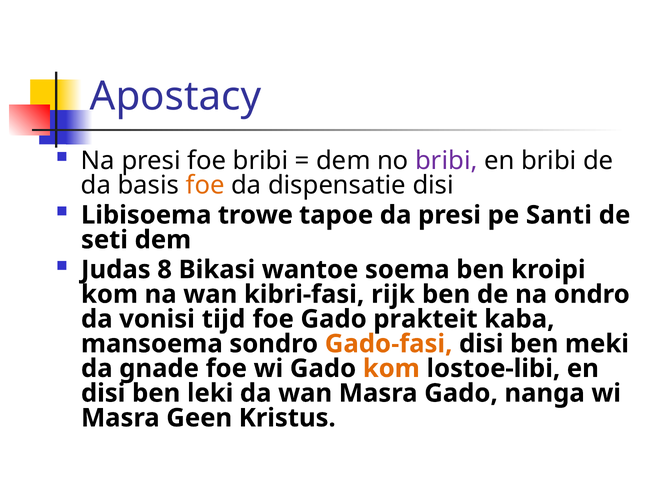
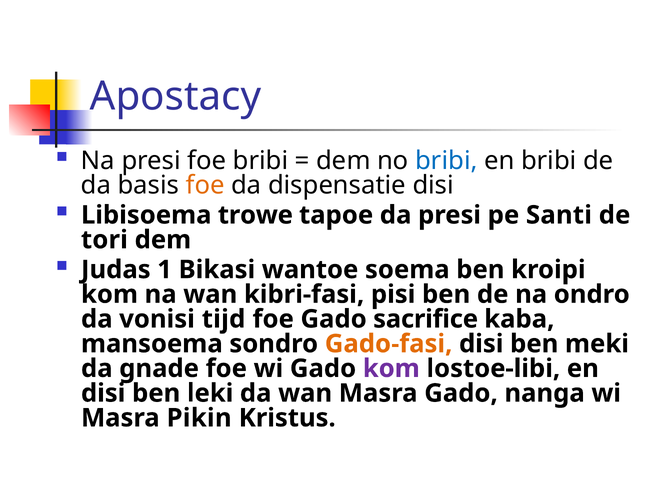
bribi colour: purple -> blue (446, 160)
seti: seti -> tori (104, 240)
8: 8 -> 1 (165, 270)
rijk: rijk -> pisi (393, 294)
prakteit: prakteit -> sacrifice (426, 319)
kom colour: orange -> purple (391, 368)
Geen: Geen -> Pikin (199, 418)
